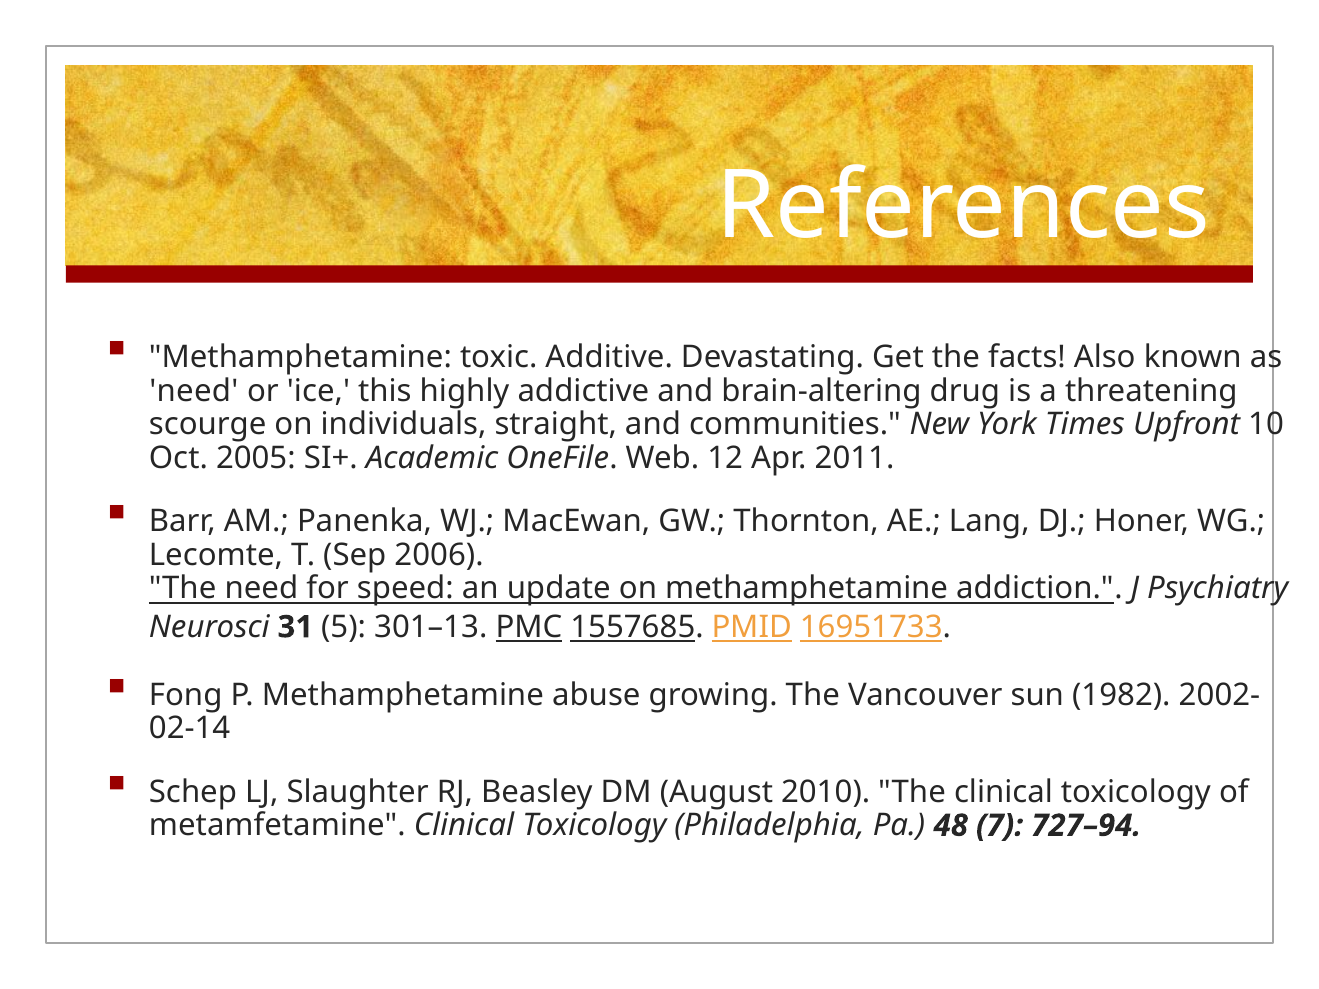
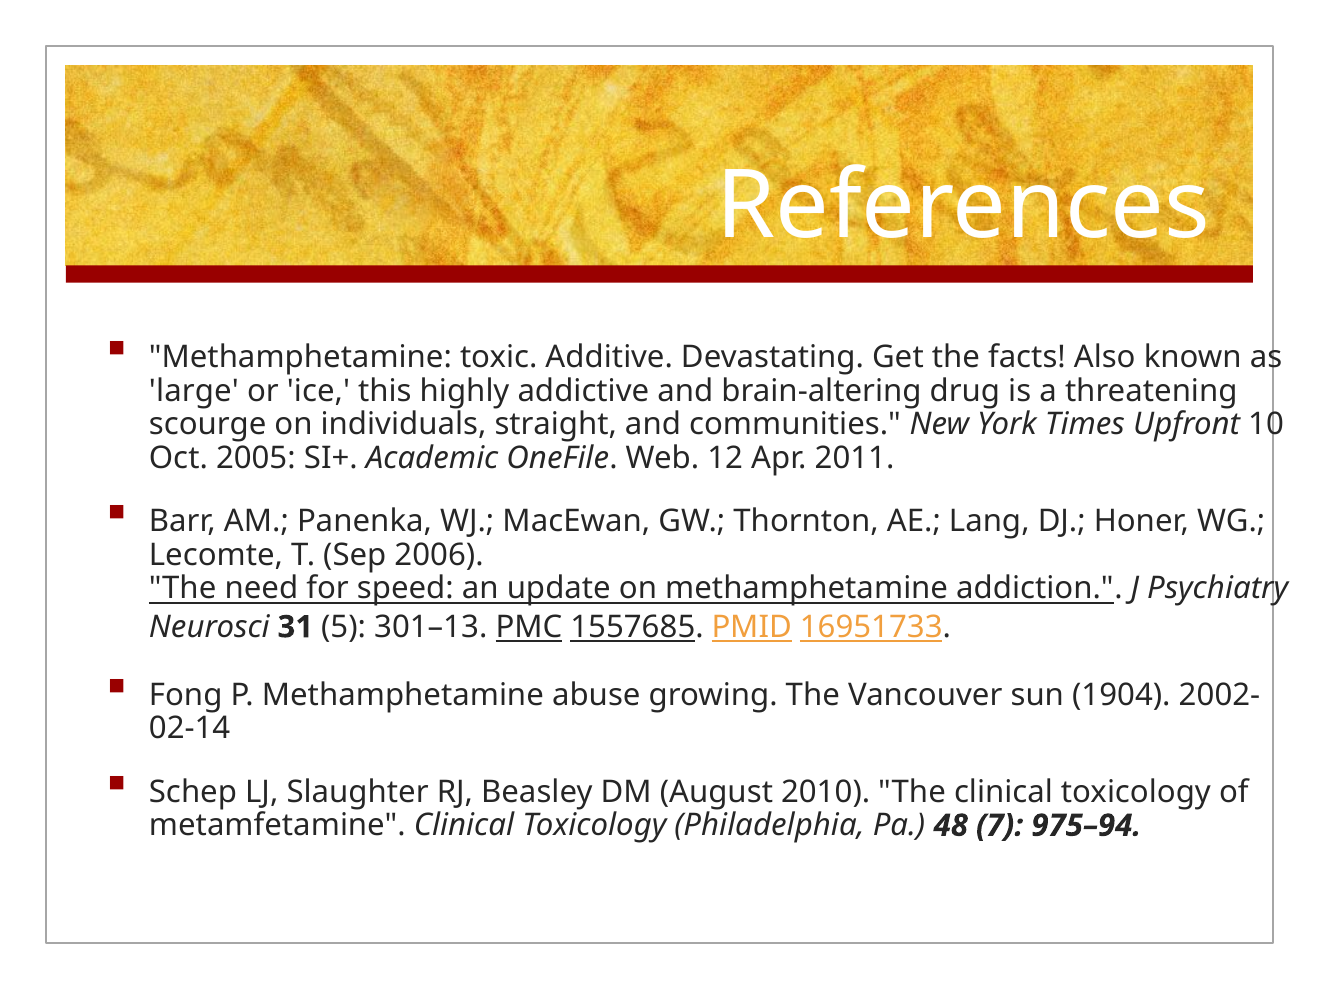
need: need -> large (194, 391)
1982: 1982 -> 1904 (1121, 695)
727–94: 727–94 -> 975–94 (1086, 826)
